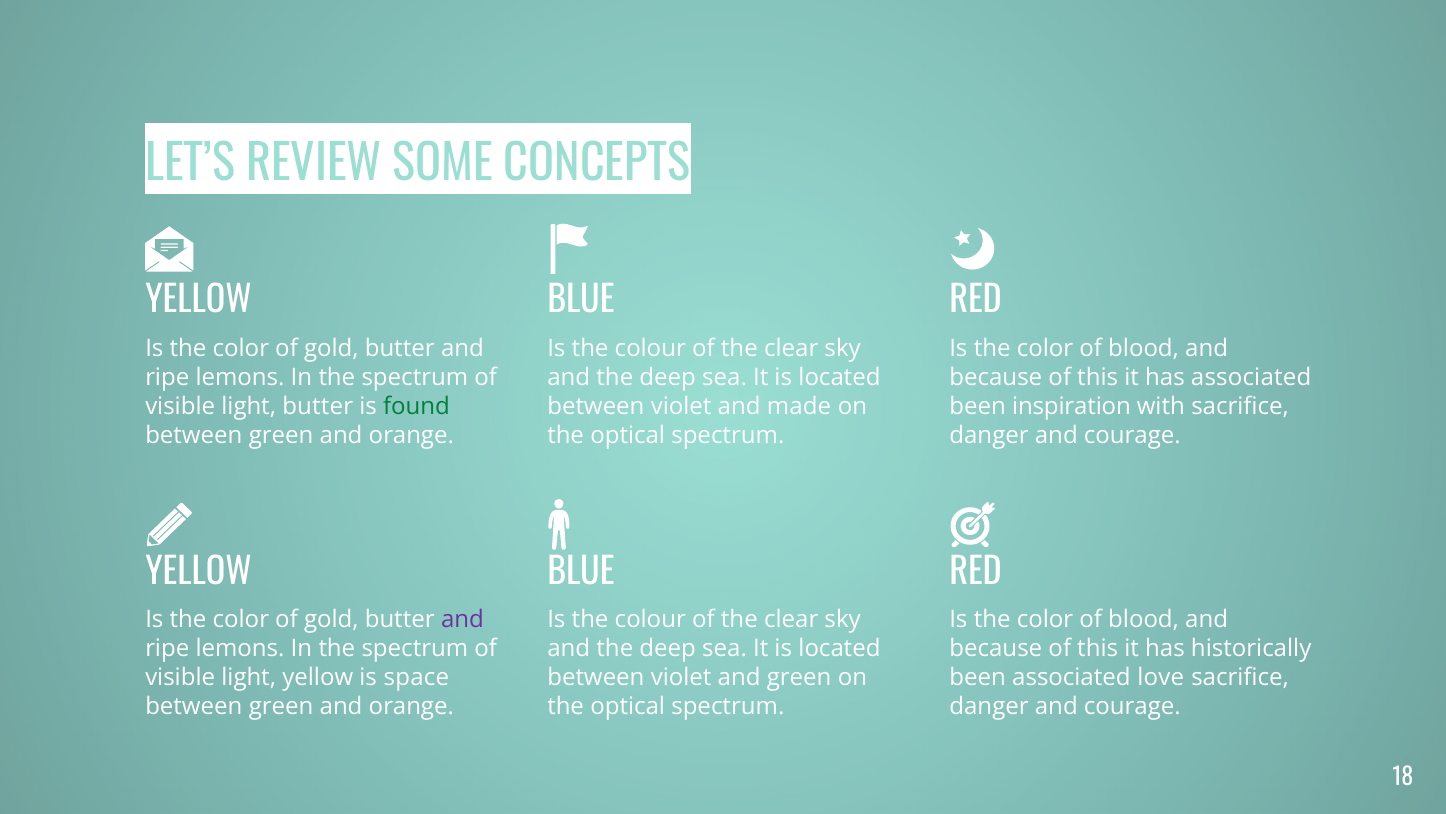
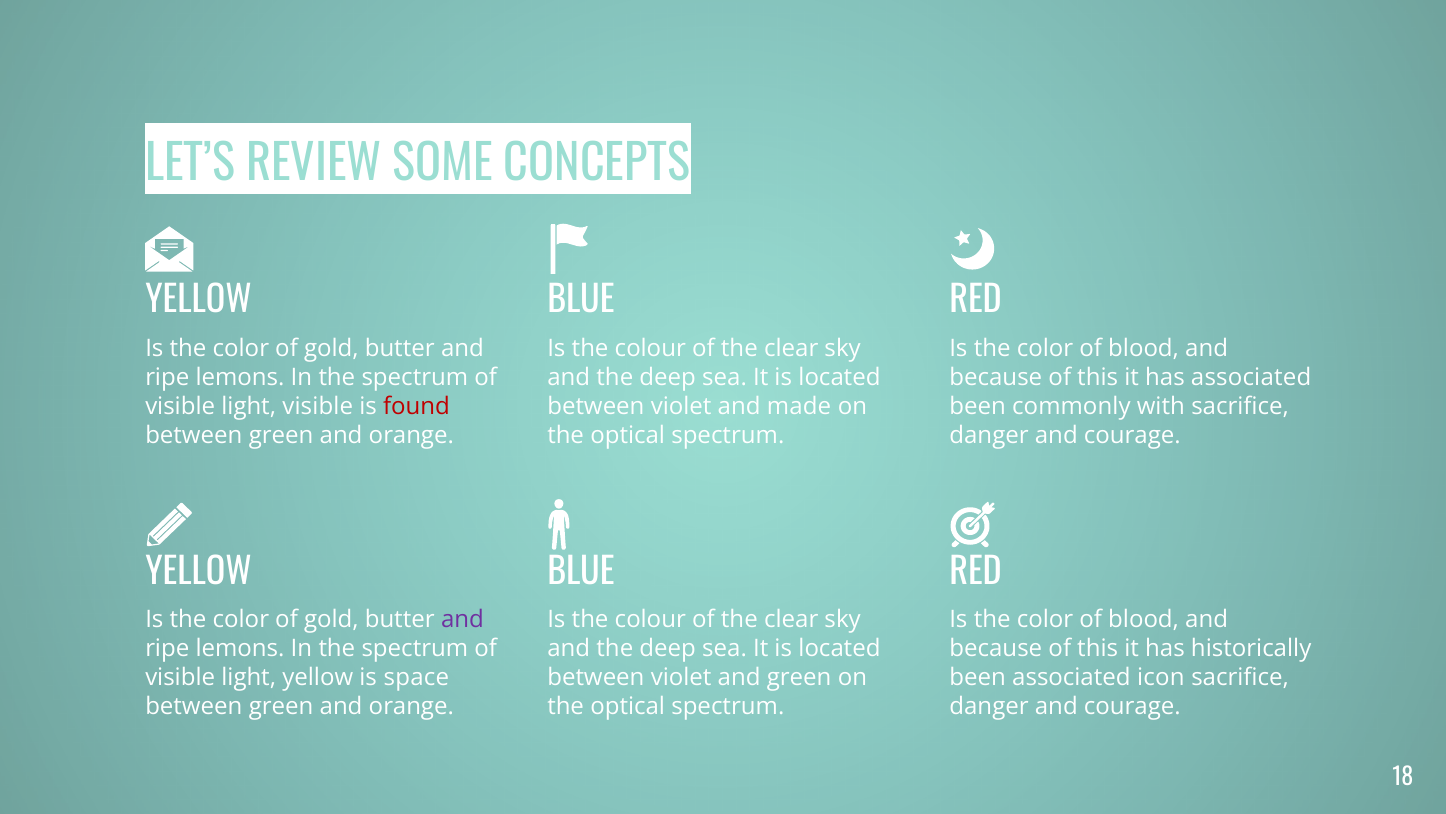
light butter: butter -> visible (318, 406)
found colour: green -> red (417, 406)
inspiration: inspiration -> commonly (1071, 406)
love: love -> icon (1161, 677)
